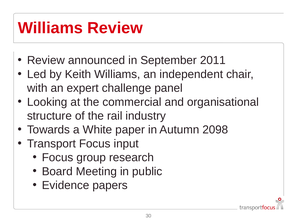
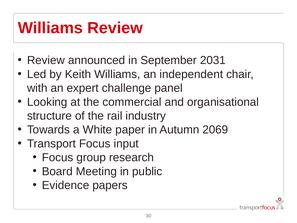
2011: 2011 -> 2031 (213, 60)
2098: 2098 -> 2069 (215, 130)
